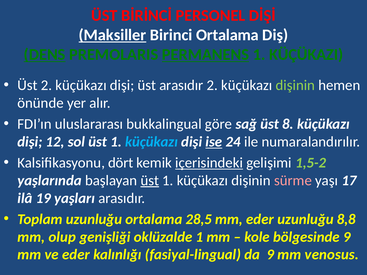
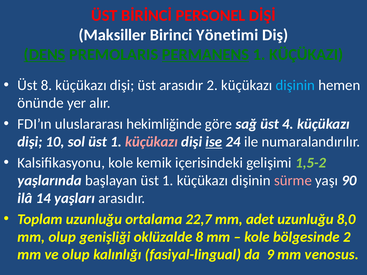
Maksiller underline: present -> none (112, 35)
Birinci Ortalama: Ortalama -> Yönetimi (227, 35)
Üst 2: 2 -> 8 (46, 85)
dişinin colour: light green -> light blue (295, 85)
bukkalingual: bukkalingual -> hekimliğinde (164, 124)
8: 8 -> 4 (288, 124)
12: 12 -> 10 (55, 142)
küçükazı colour: light blue -> pink (152, 142)
Kalsifikasyonu dört: dört -> kole (121, 163)
içerisindeki underline: present -> none (209, 163)
üst underline: present -> none (150, 181)
17: 17 -> 90 (349, 181)
19: 19 -> 14 (43, 198)
28,5: 28,5 -> 22,7 (199, 219)
mm eder: eder -> adet (260, 219)
8,8: 8,8 -> 8,0 (346, 219)
oklüzalde 1: 1 -> 8 (199, 237)
bölgesinde 9: 9 -> 2 (347, 237)
ve eder: eder -> olup (76, 255)
